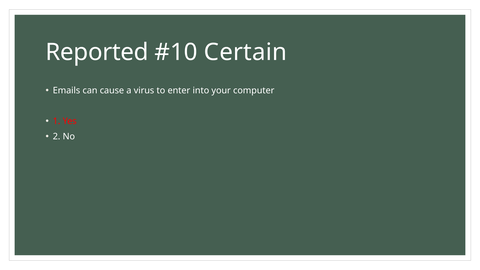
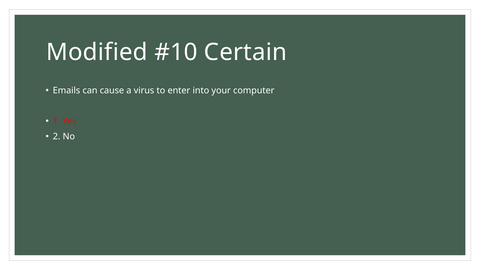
Reported: Reported -> Modified (97, 52)
